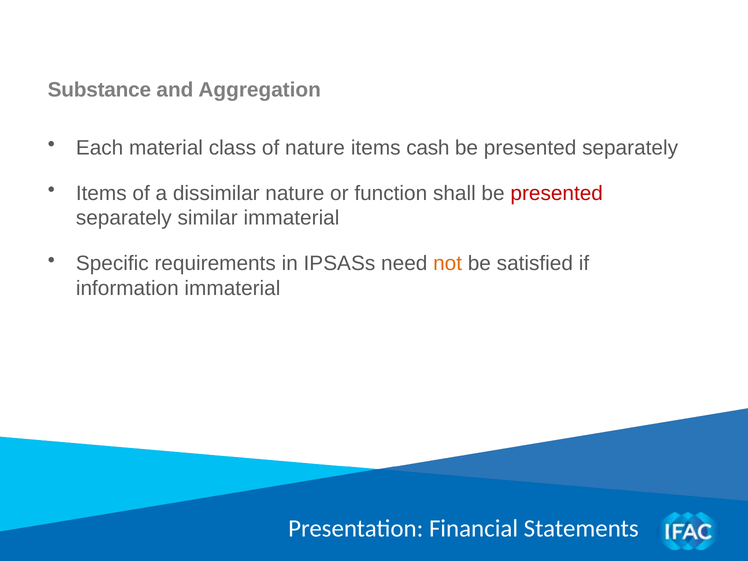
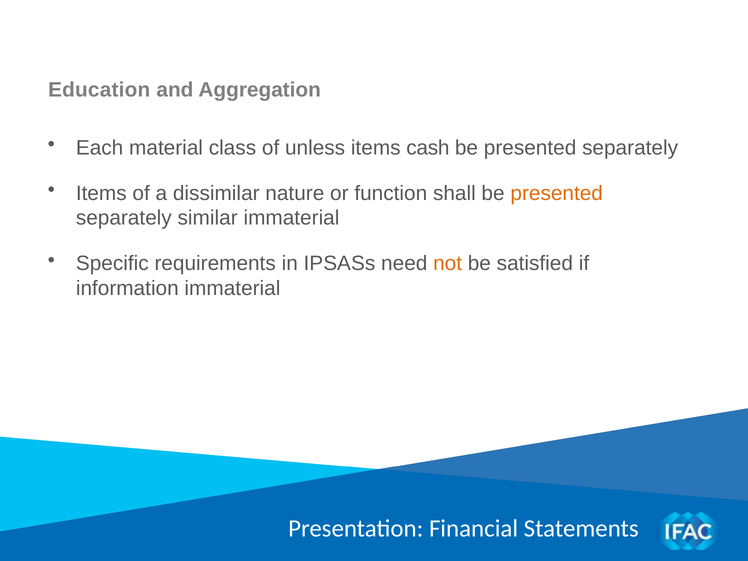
Substance: Substance -> Education (99, 90)
of nature: nature -> unless (315, 148)
presented colour: red -> orange (557, 193)
